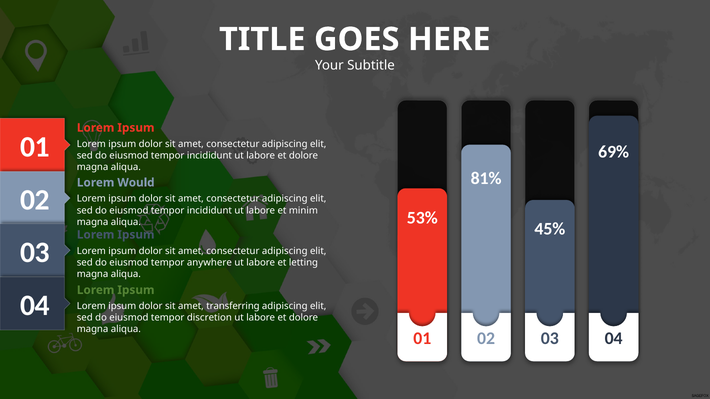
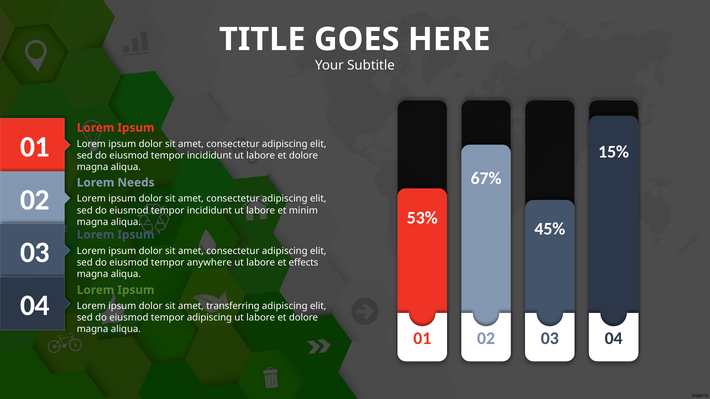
69%: 69% -> 15% (614, 152)
81%: 81% -> 67% (486, 178)
Would: Would -> Needs (136, 183)
letting: letting -> effects (304, 263)
tempor discretion: discretion -> adipiscing (209, 318)
